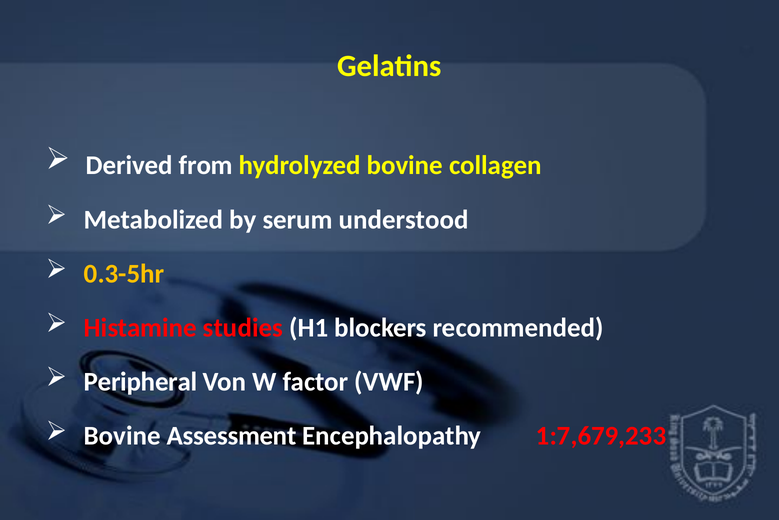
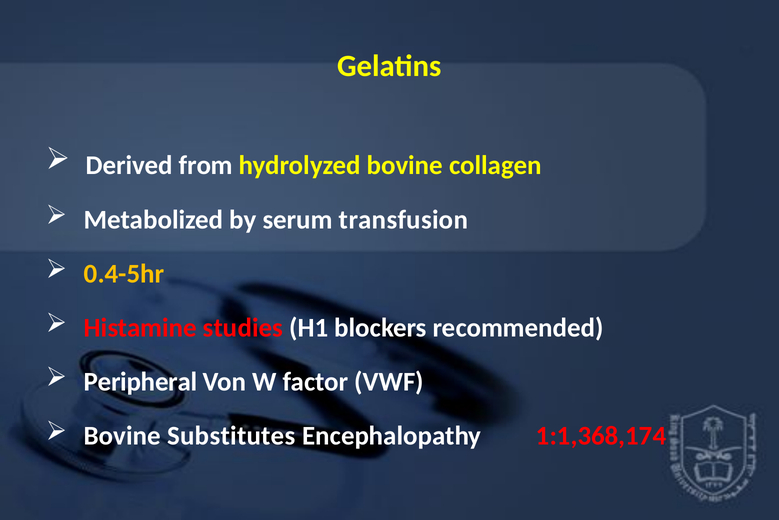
understood: understood -> transfusion (404, 220)
0.3-5hr: 0.3-5hr -> 0.4-5hr (124, 274)
Assessment: Assessment -> Substitutes (231, 435)
1:7,679,233: 1:7,679,233 -> 1:1,368,174 (601, 435)
